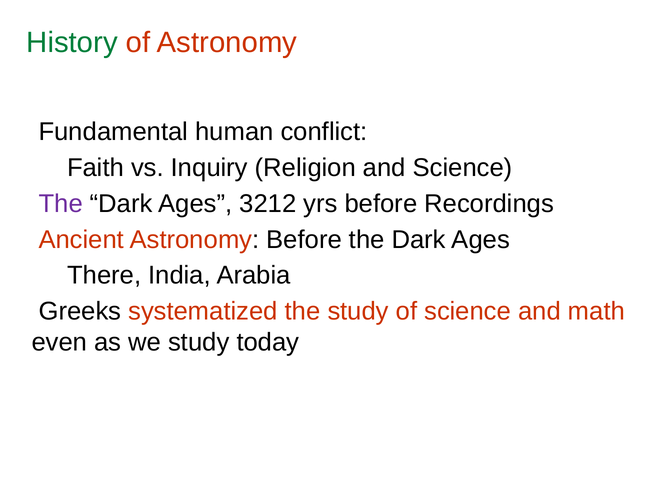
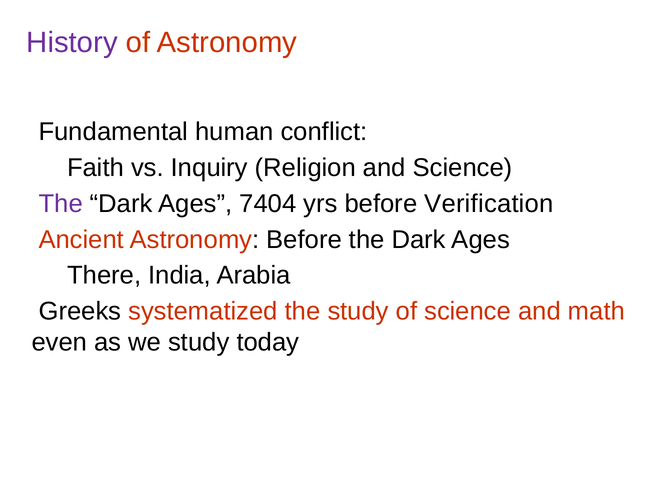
History colour: green -> purple (72, 43)
3212: 3212 -> 7404 (268, 204)
Recordings: Recordings -> Verification (489, 204)
